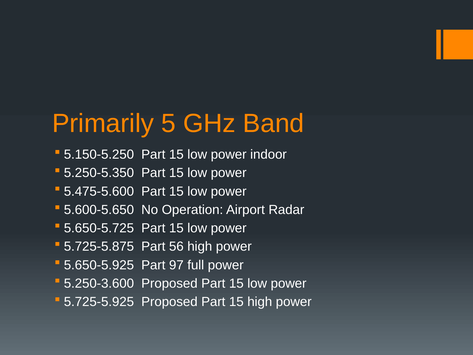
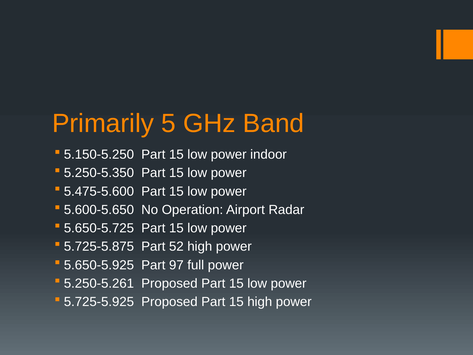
56: 56 -> 52 (176, 246)
5.250-3.600: 5.250-3.600 -> 5.250-5.261 (99, 283)
